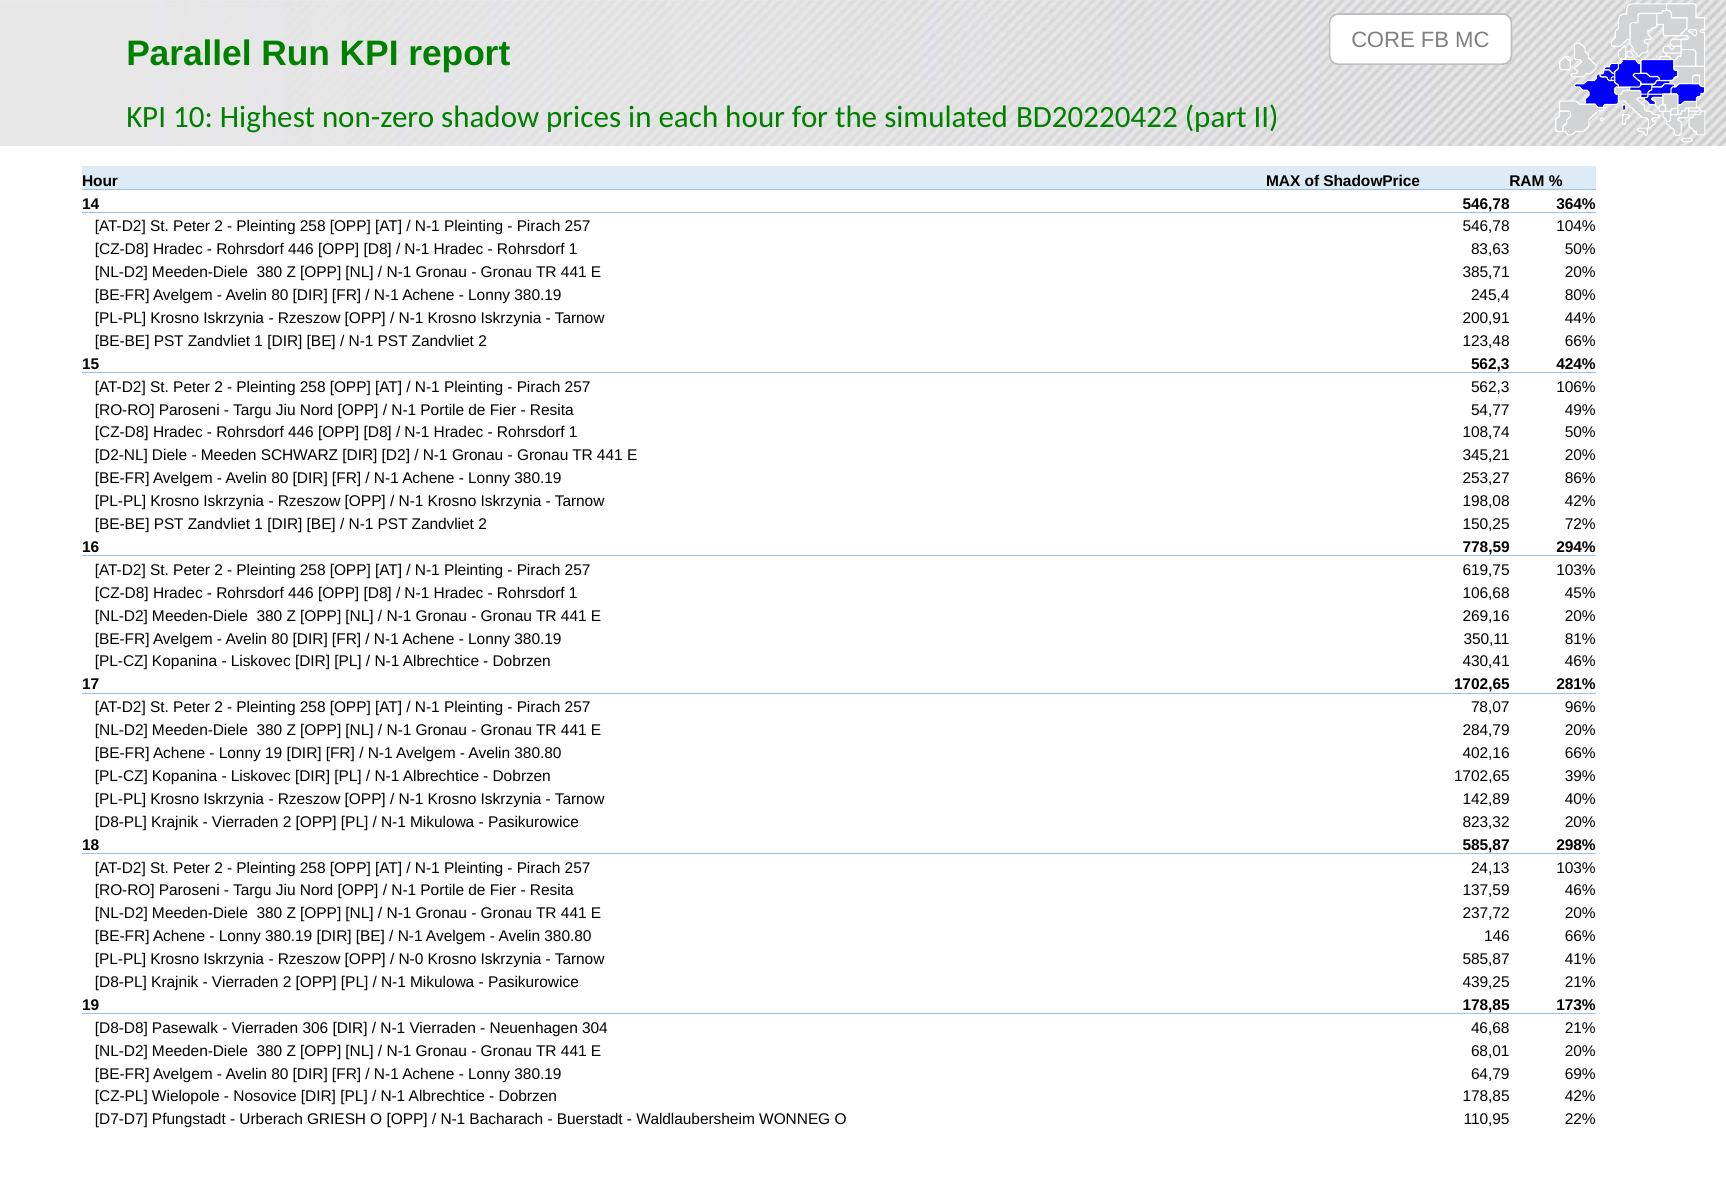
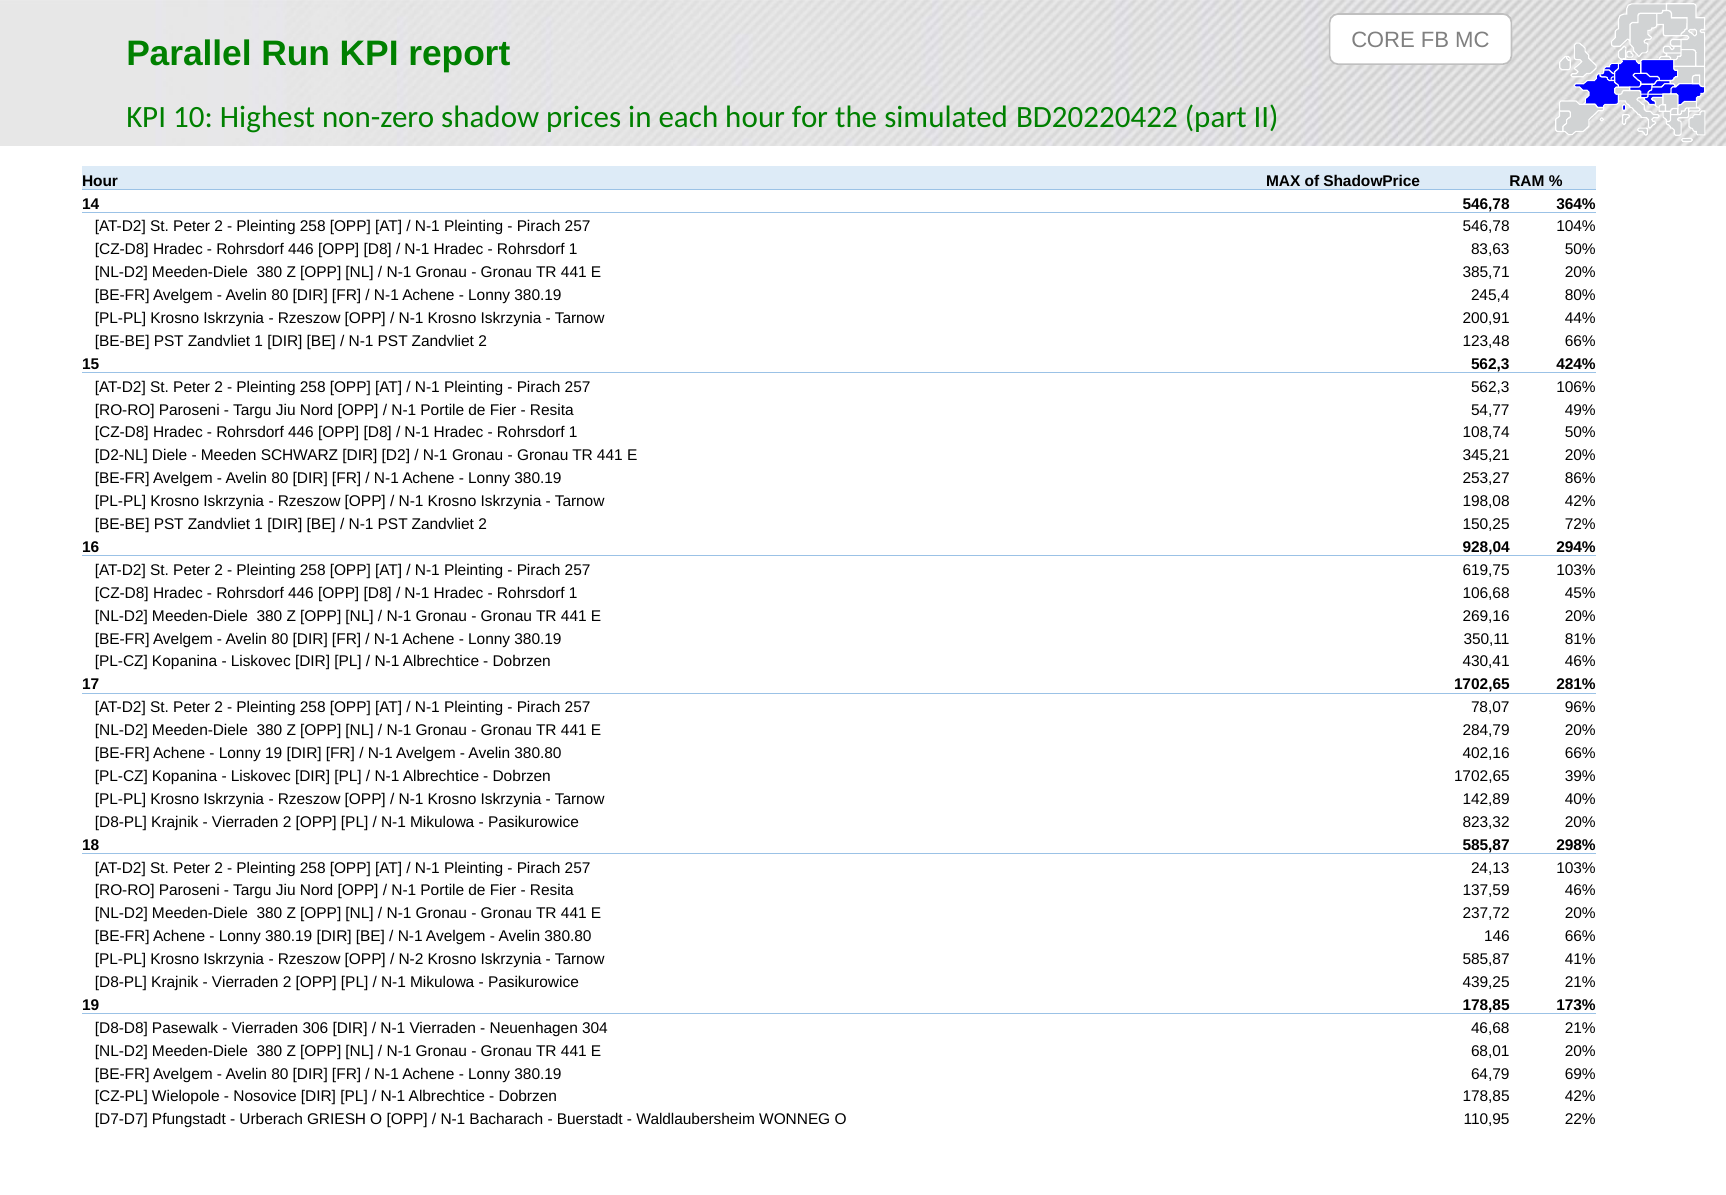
778,59: 778,59 -> 928,04 (1486, 547)
N-0: N-0 -> N-2 (411, 959)
